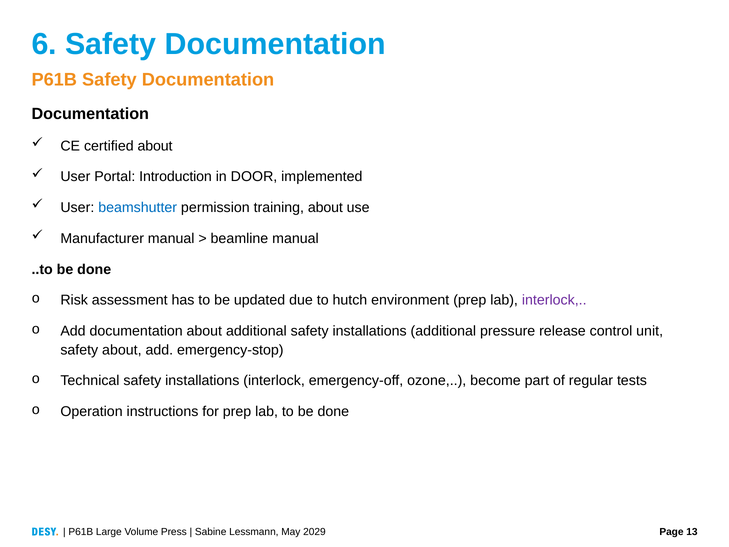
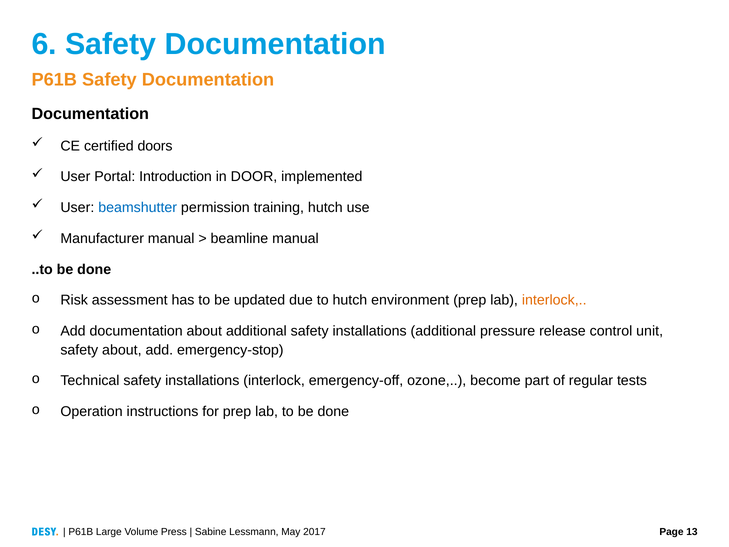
certified about: about -> doors (155, 146)
training about: about -> hutch (325, 208)
interlock colour: purple -> orange (554, 300)
2029: 2029 -> 2017 (314, 531)
